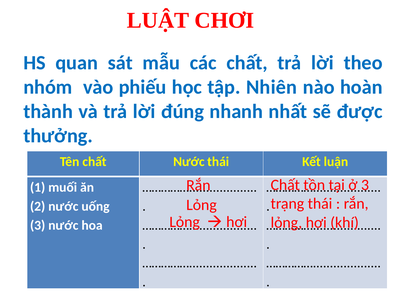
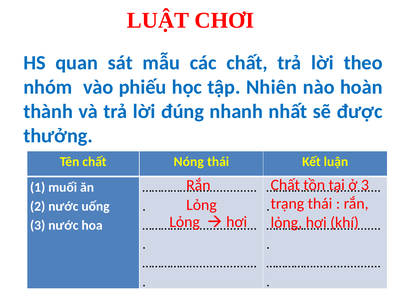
chất Nước: Nước -> Nóng (189, 162)
